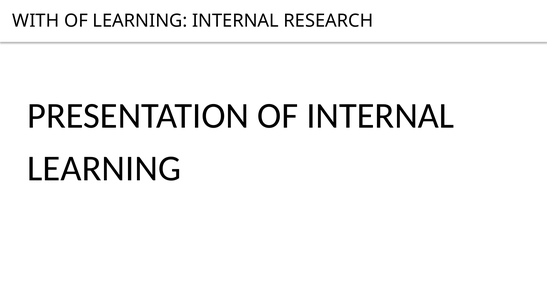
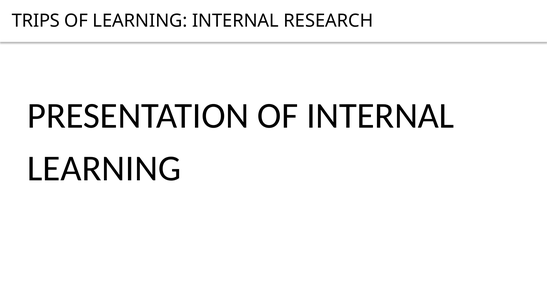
WITH: WITH -> TRIPS (36, 21)
